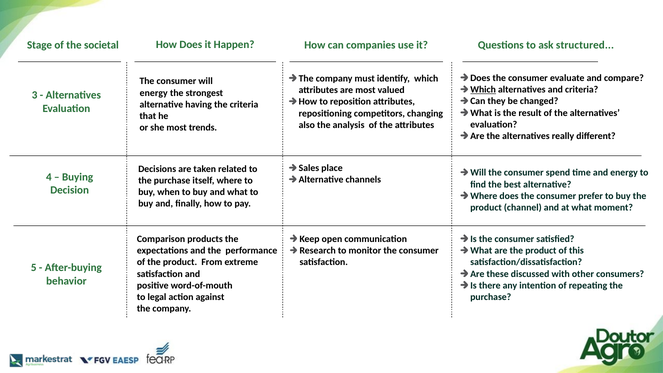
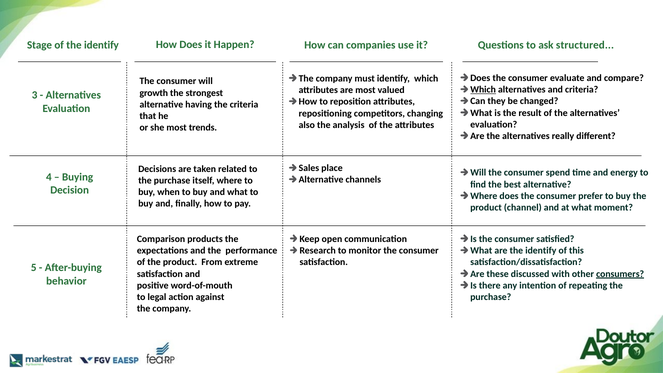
of the societal: societal -> identify (101, 45)
energy: energy -> growth (154, 93)
are the product: product -> identify (541, 251)
consumers underline: none -> present (620, 274)
